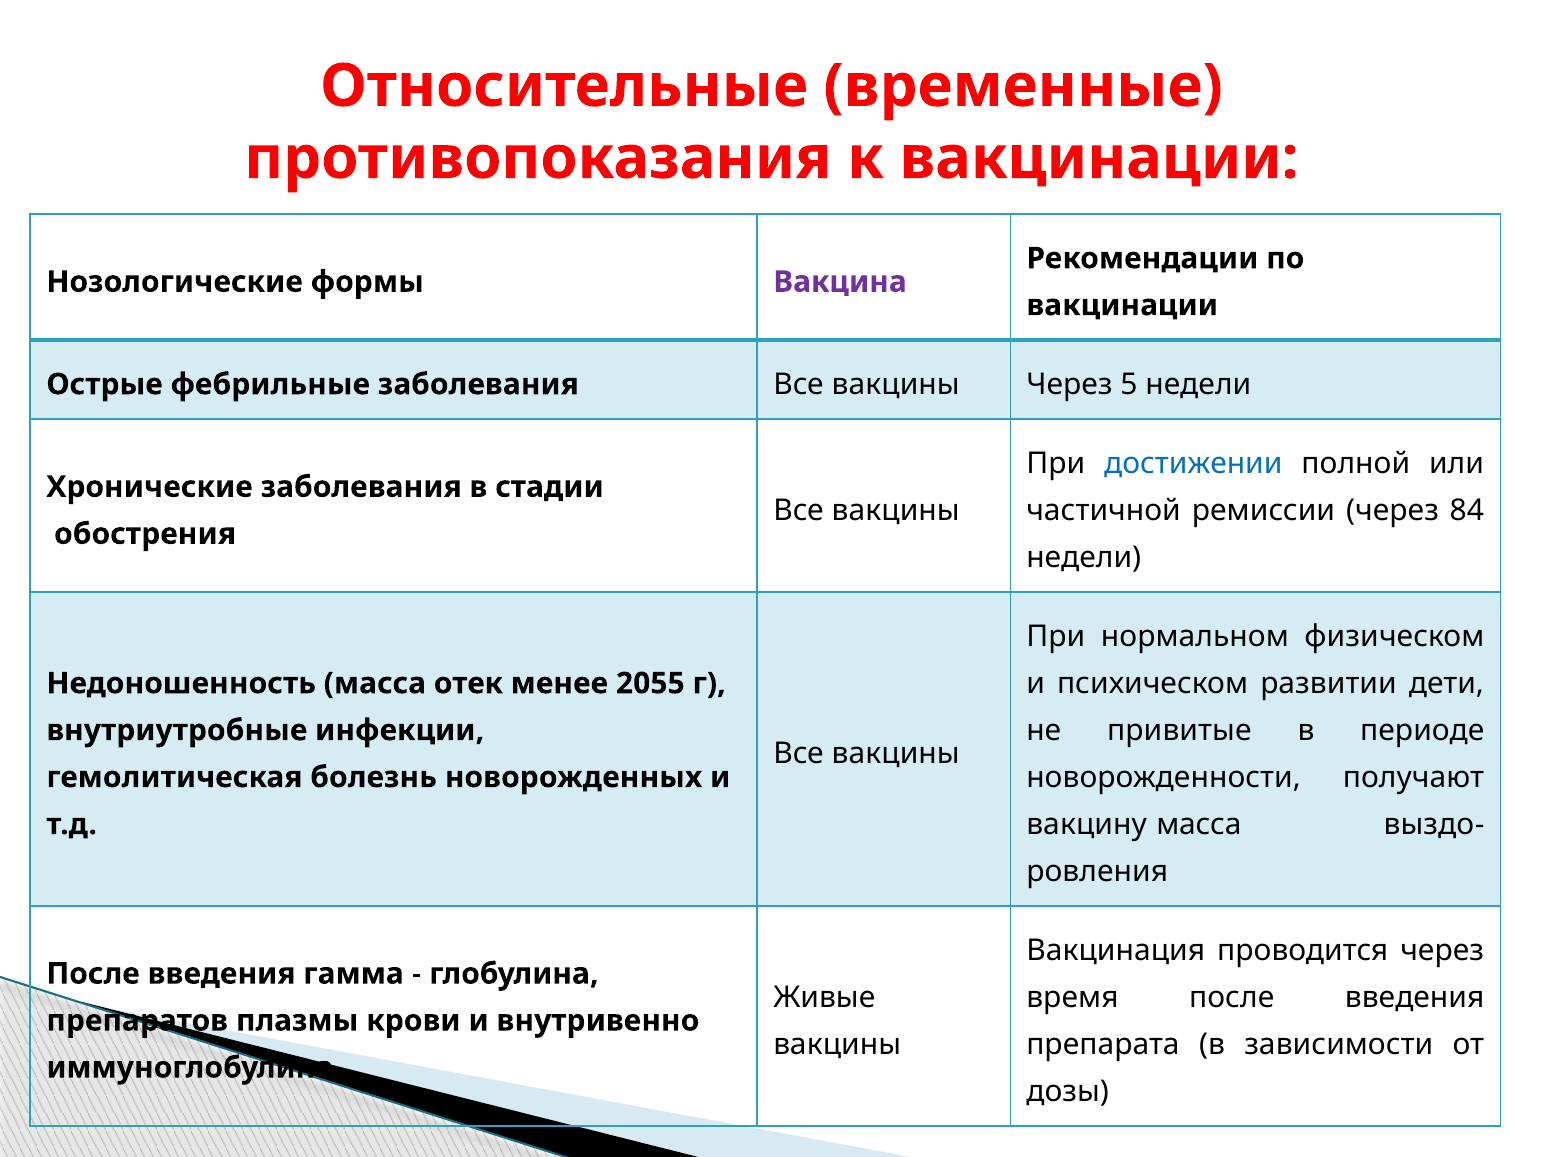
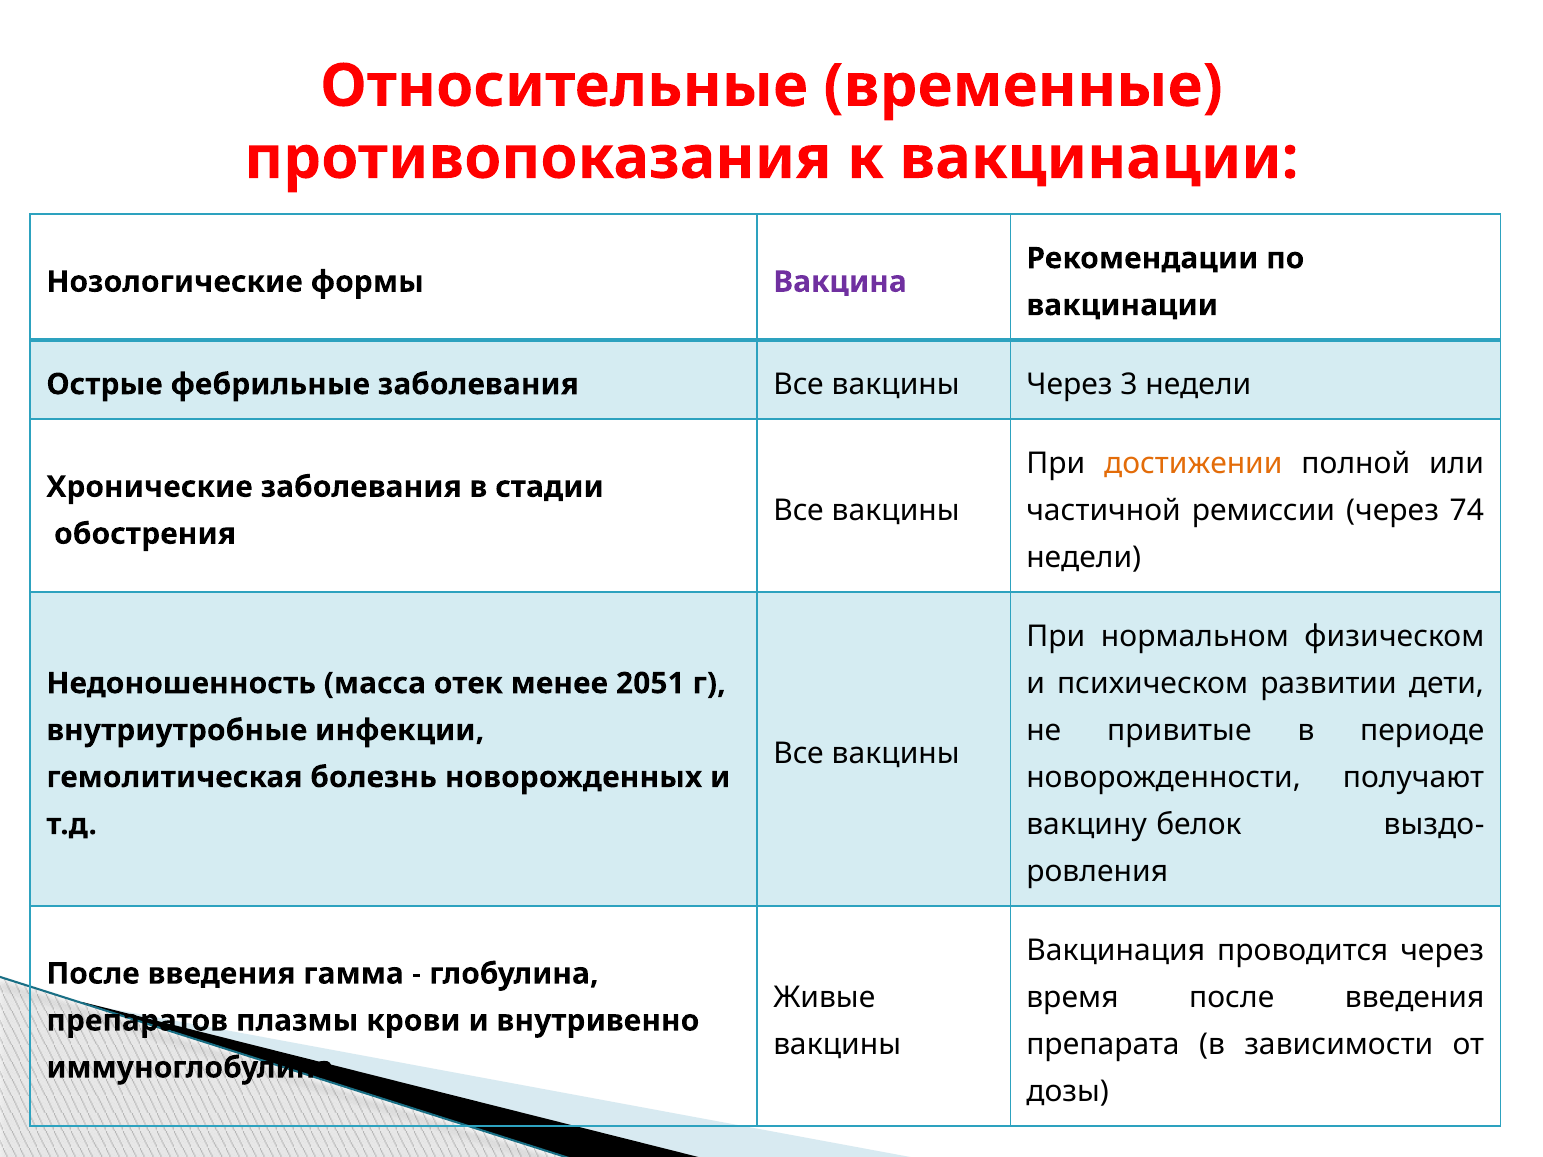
5: 5 -> 3 (1129, 384)
достижении colour: blue -> orange (1193, 464)
84: 84 -> 74 (1467, 511)
2055: 2055 -> 2051 (650, 684)
вакцину масса: масса -> белок (1199, 824)
